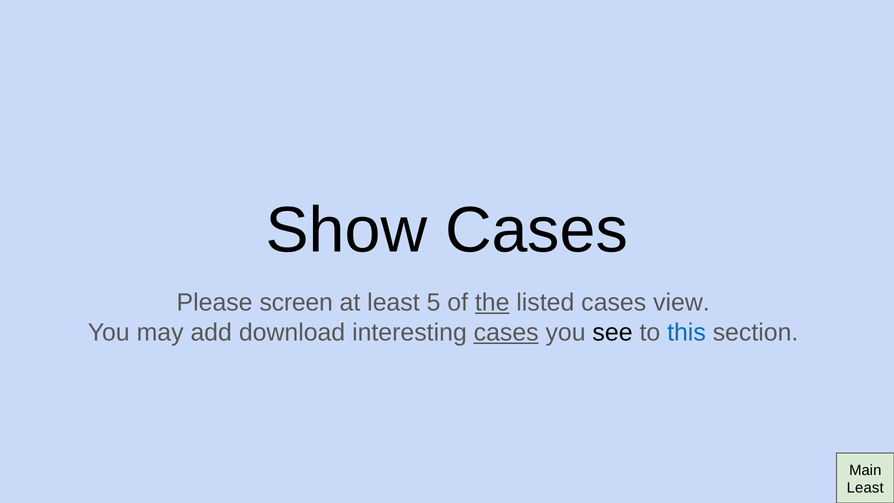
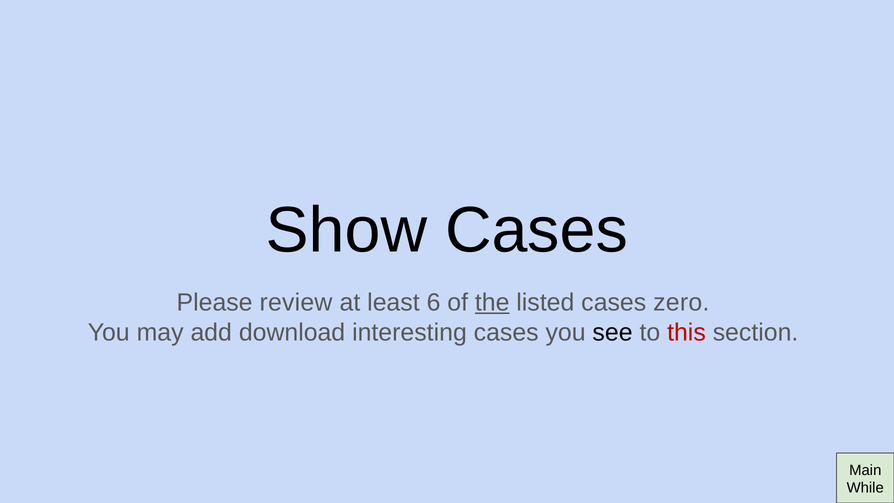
screen: screen -> review (296, 303)
5: 5 -> 6 (434, 303)
view: view -> zero (681, 303)
cases underline: present -> none (506, 333)
this colour: blue -> red (686, 333)
Least: Least -> While (865, 488)
